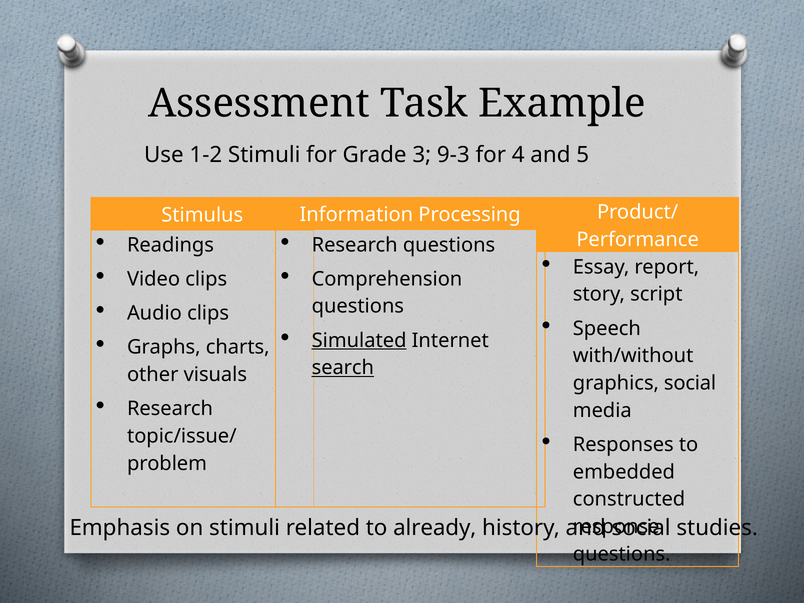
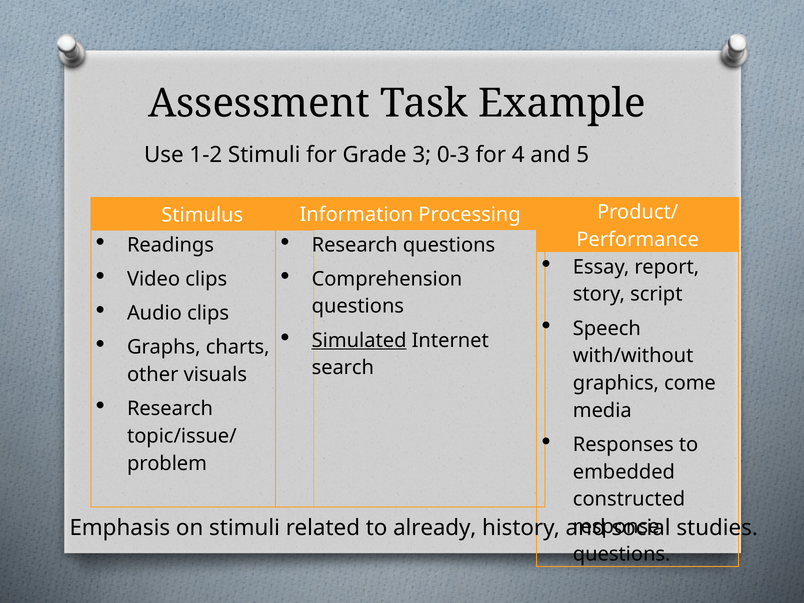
9-3: 9-3 -> 0-3 (453, 155)
search underline: present -> none (343, 368)
graphics social: social -> come (690, 383)
